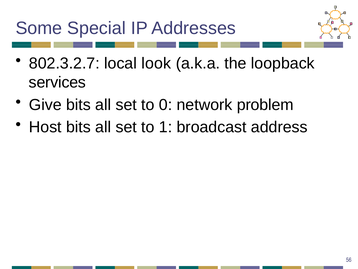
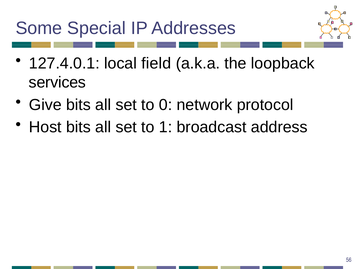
802.3.2.7: 802.3.2.7 -> 127.4.0.1 (64, 63)
look: look -> field (156, 63)
problem: problem -> protocol (265, 105)
